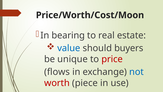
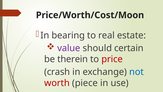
value colour: blue -> purple (69, 48)
buyers: buyers -> certain (129, 48)
unique: unique -> therein (73, 59)
flows: flows -> crash (57, 72)
